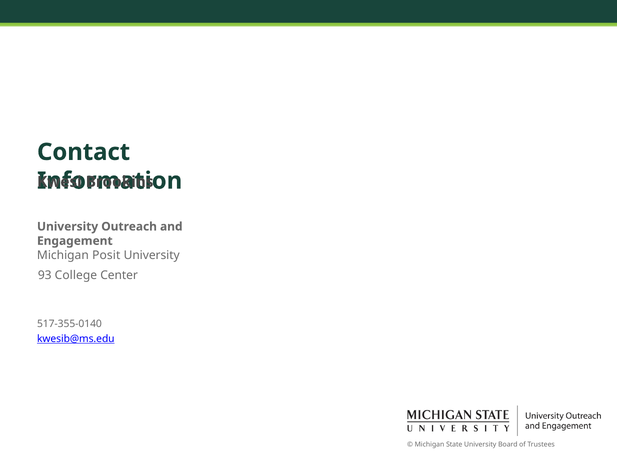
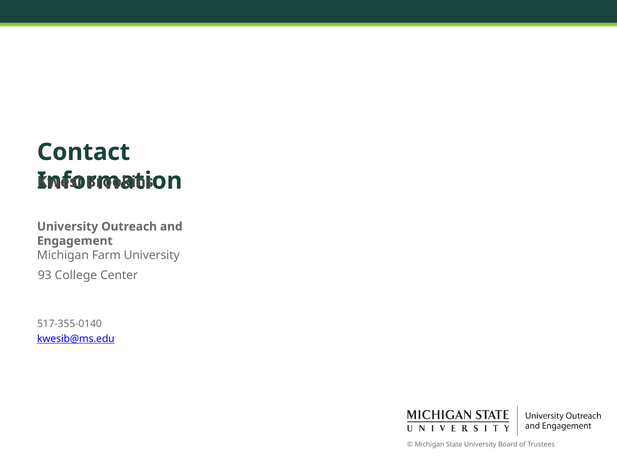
Posit: Posit -> Farm (106, 256)
